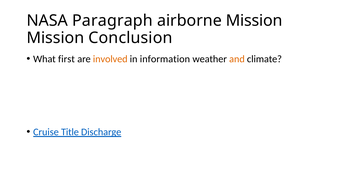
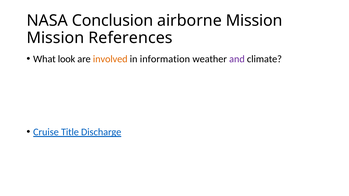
Paragraph: Paragraph -> Conclusion (113, 21)
Conclusion: Conclusion -> References (130, 38)
first: first -> look (67, 59)
and colour: orange -> purple (237, 59)
